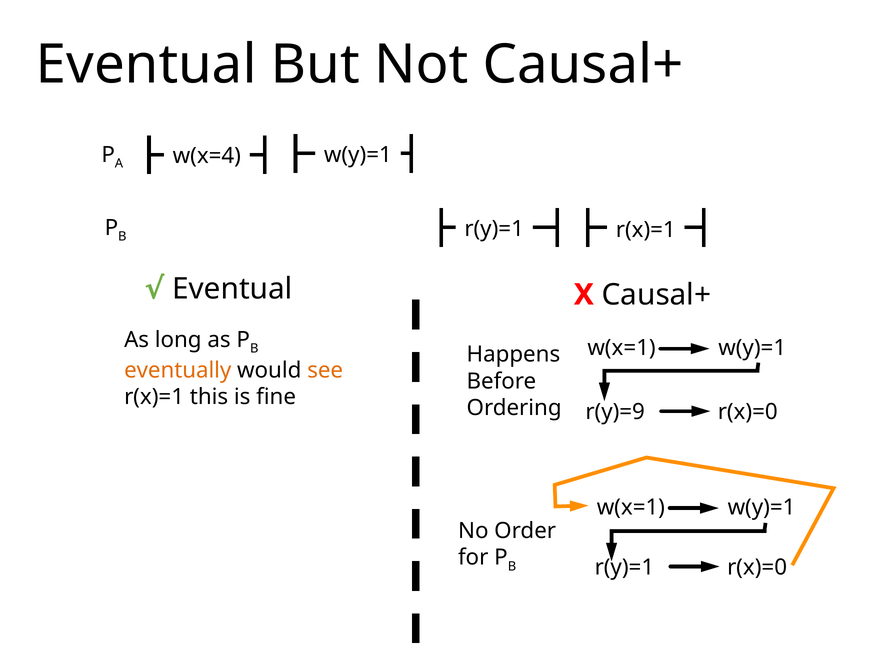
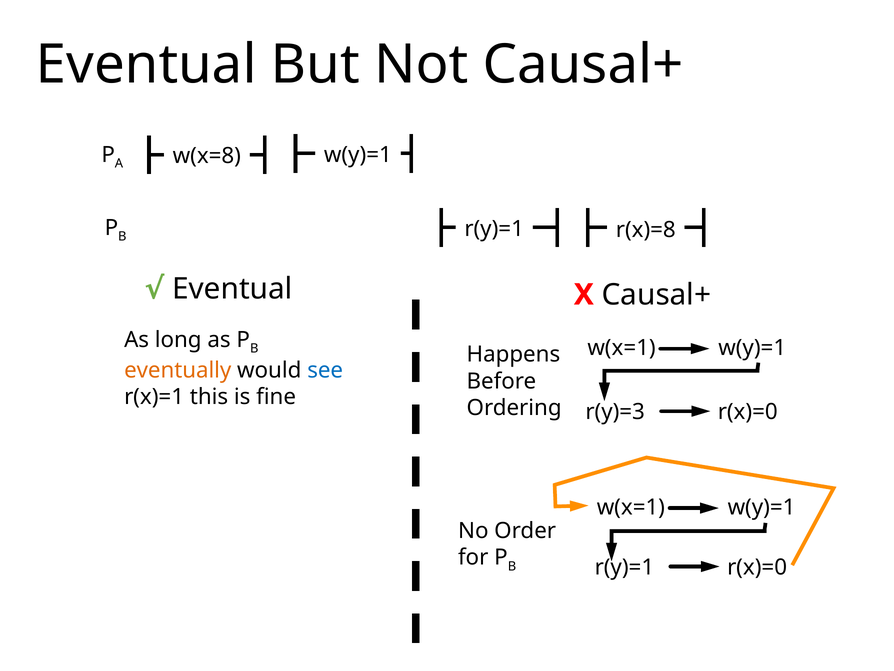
w(x=4: w(x=4 -> w(x=8 (207, 156)
r(y)=1 r(x)=1: r(x)=1 -> r(x)=8 (646, 230)
see colour: orange -> blue (325, 370)
r(y)=9: r(y)=9 -> r(y)=3 (615, 412)
